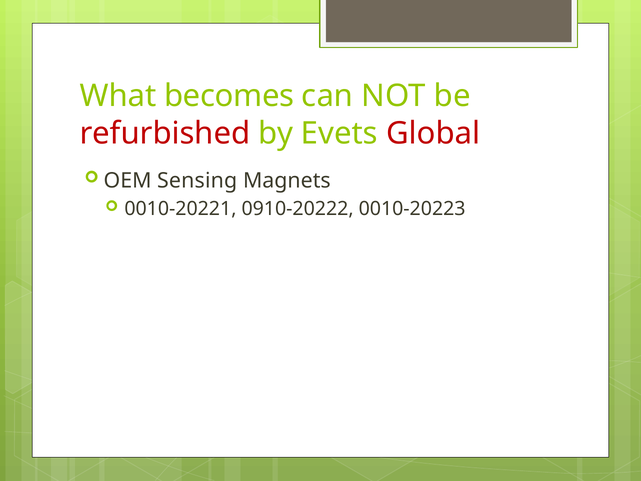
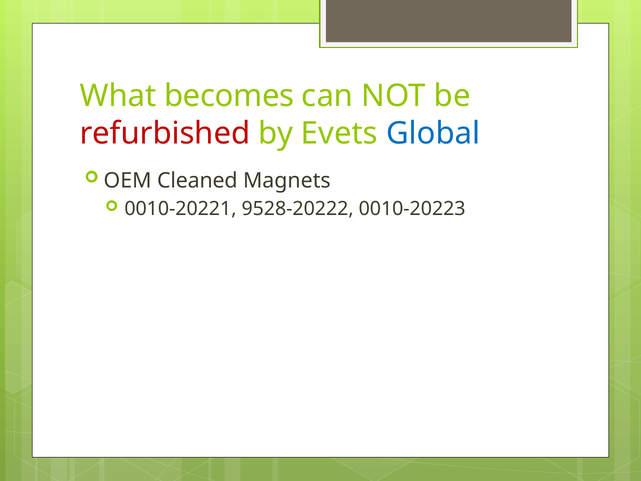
Global colour: red -> blue (433, 134)
Sensing: Sensing -> Cleaned (197, 180)
0910-20222: 0910-20222 -> 9528-20222 (298, 209)
